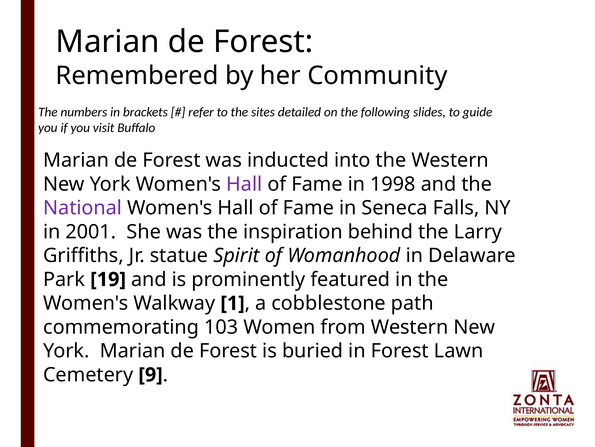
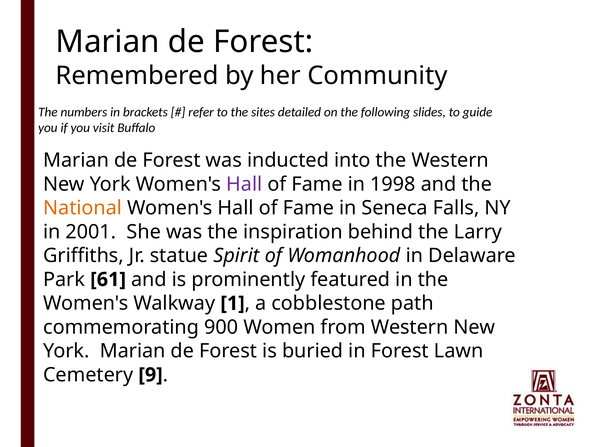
National colour: purple -> orange (83, 208)
19: 19 -> 61 (108, 279)
103: 103 -> 900 (221, 327)
